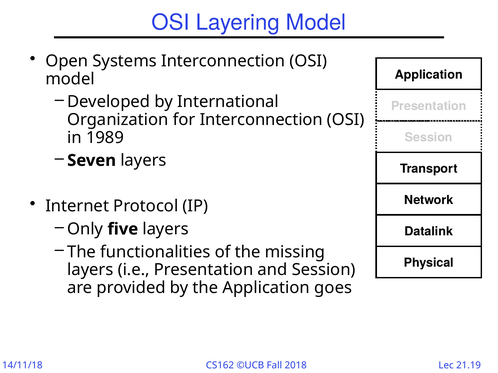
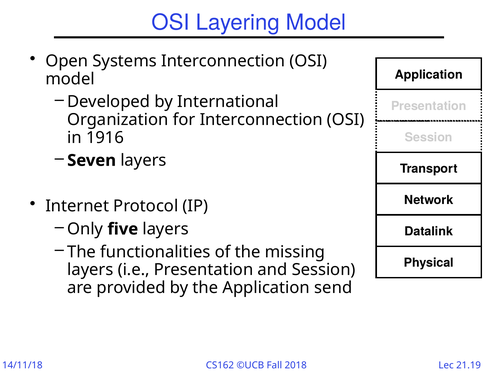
1989: 1989 -> 1916 (105, 138)
goes: goes -> send (333, 288)
